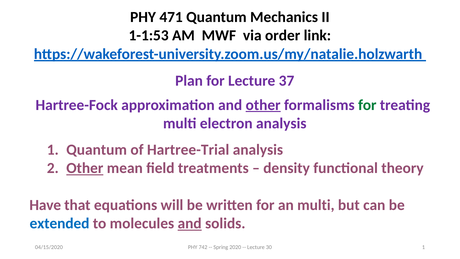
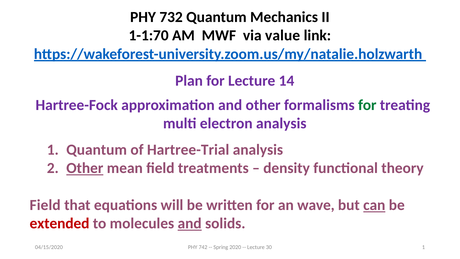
471: 471 -> 732 (171, 17)
1-1:53: 1-1:53 -> 1-1:70 (149, 36)
order: order -> value (283, 36)
37: 37 -> 14 (287, 81)
other underline: present -> none (263, 105)
Have: Have -> Field (45, 205)
an multi: multi -> wave (316, 205)
can underline: none -> present (374, 205)
extended colour: blue -> red (60, 223)
